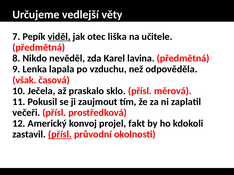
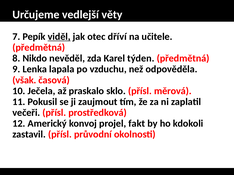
liška: liška -> dříví (117, 37)
lavina: lavina -> týden (141, 58)
přísl underline: present -> none (60, 135)
